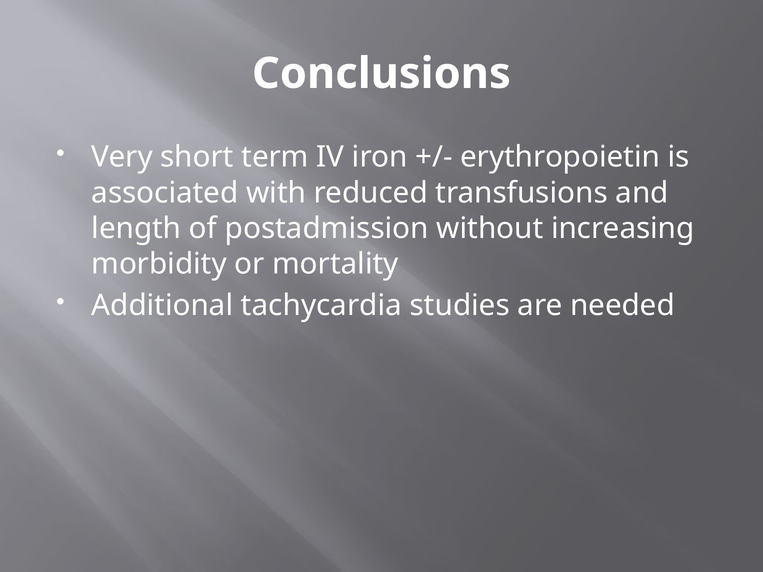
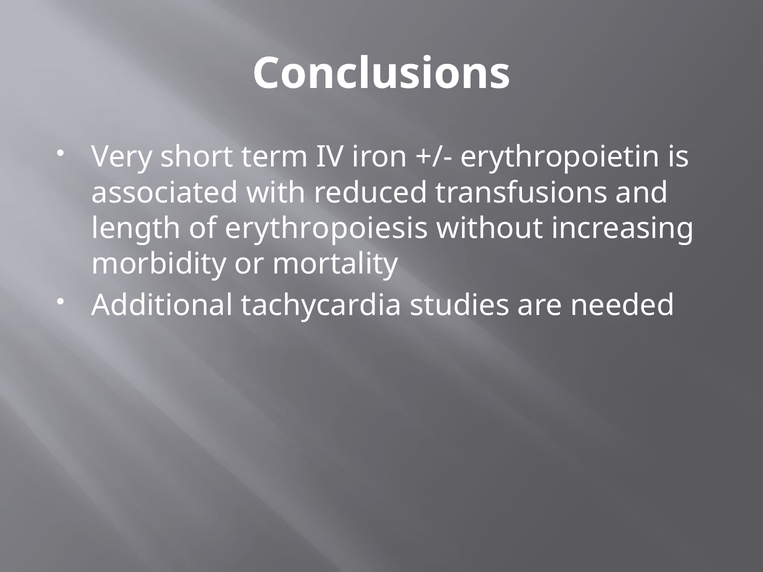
postadmission: postadmission -> erythropoiesis (327, 228)
